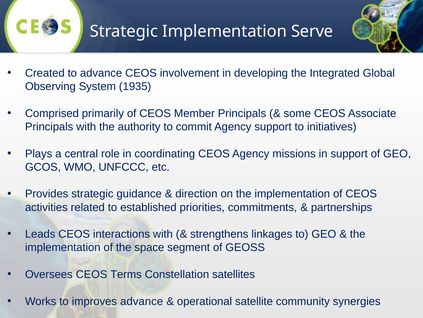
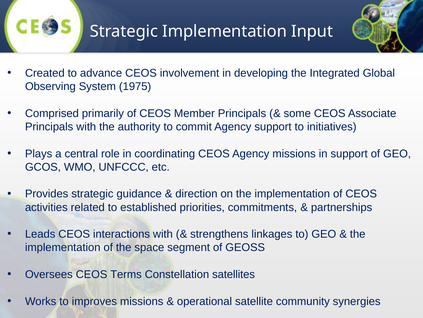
Serve: Serve -> Input (312, 31)
1935: 1935 -> 1975 (135, 86)
improves advance: advance -> missions (142, 301)
